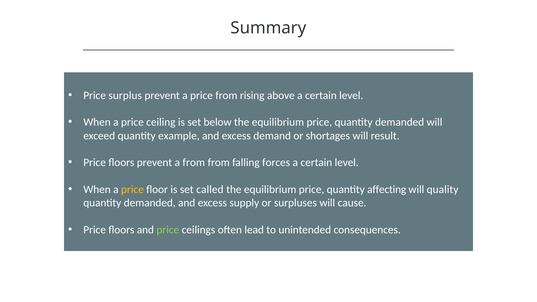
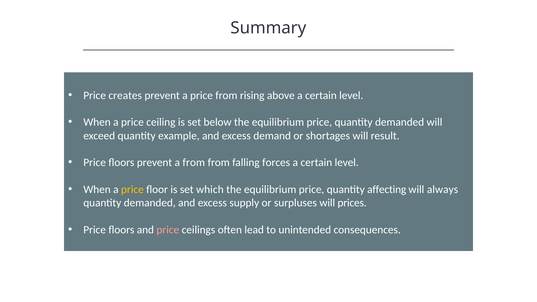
surplus: surplus -> creates (125, 95)
called: called -> which (210, 189)
quality: quality -> always (443, 189)
cause: cause -> prices (352, 203)
price colour: light green -> pink (168, 230)
